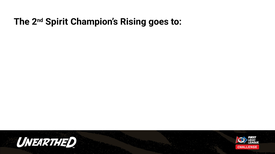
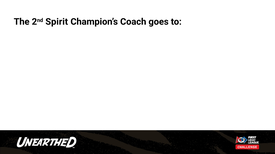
Rising: Rising -> Coach (133, 22)
